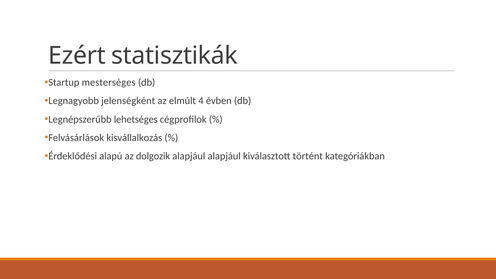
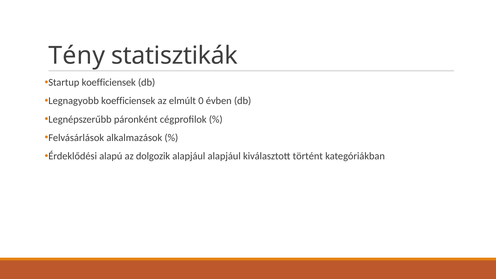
Ezért: Ezért -> Tény (77, 56)
Startup mesterséges: mesterséges -> koefficiensek (109, 82)
Legnagyobb jelenségként: jelenségként -> koefficiensek (128, 101)
4: 4 -> 0 (201, 101)
lehetséges: lehetséges -> páronként (136, 119)
kisvállalkozás: kisvállalkozás -> alkalmazások (134, 138)
